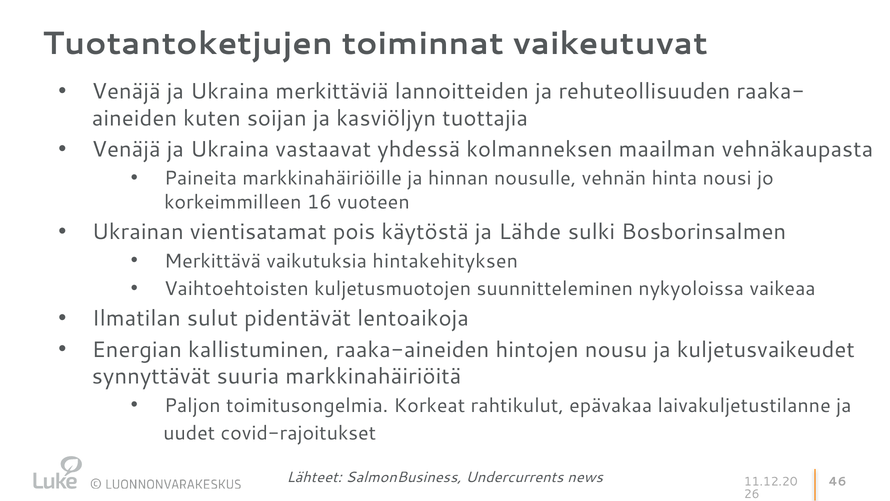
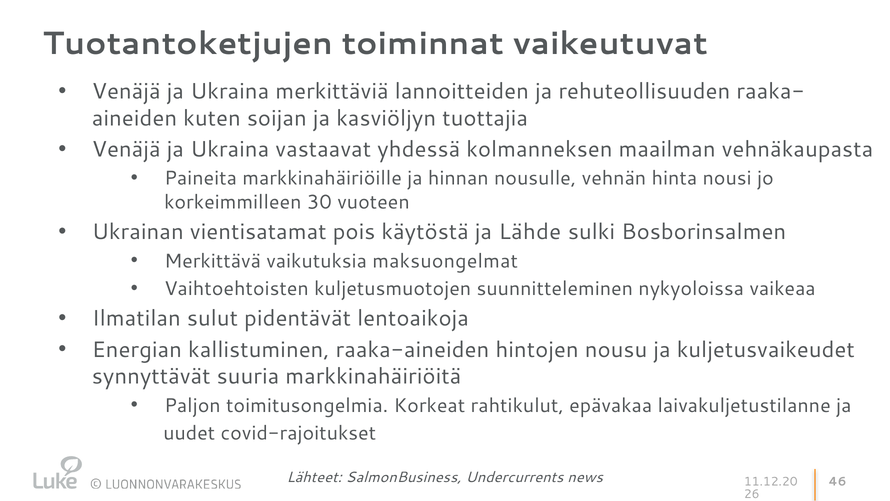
16: 16 -> 30 (319, 202)
hintakehityksen: hintakehityksen -> maksuongelmat (445, 261)
